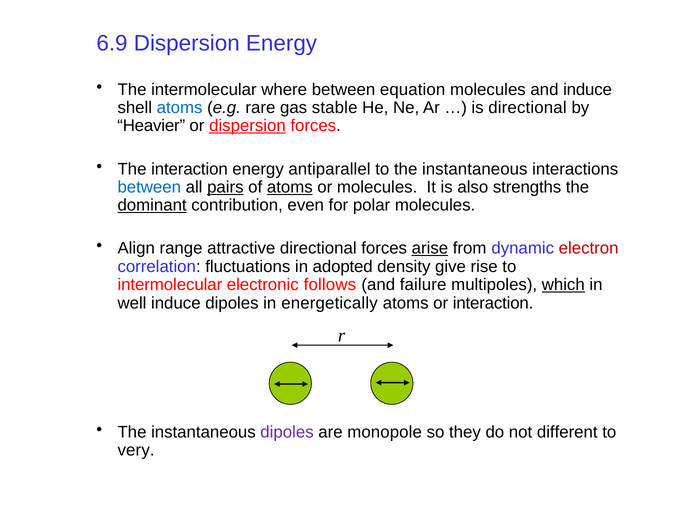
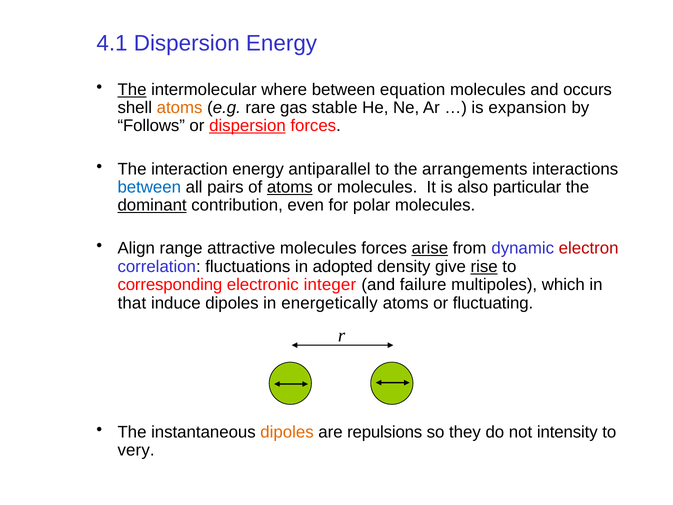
6.9: 6.9 -> 4.1 (112, 43)
The underline: none -> present (132, 89)
and induce: induce -> occurs (588, 89)
atoms colour: blue -> orange (180, 108)
is directional: directional -> expansion (527, 108)
Heavier: Heavier -> Follows (151, 126)
to the instantaneous: instantaneous -> arrangements (475, 169)
pairs underline: present -> none (225, 187)
strengths: strengths -> particular (527, 187)
attractive directional: directional -> molecules (318, 248)
rise underline: none -> present (484, 266)
intermolecular: intermolecular -> corresponding (170, 285)
follows: follows -> integer (330, 285)
which underline: present -> none (563, 285)
well: well -> that (132, 303)
or interaction: interaction -> fluctuating (493, 303)
dipoles colour: purple -> orange (287, 432)
monopole: monopole -> repulsions (385, 432)
different: different -> intensity (567, 432)
